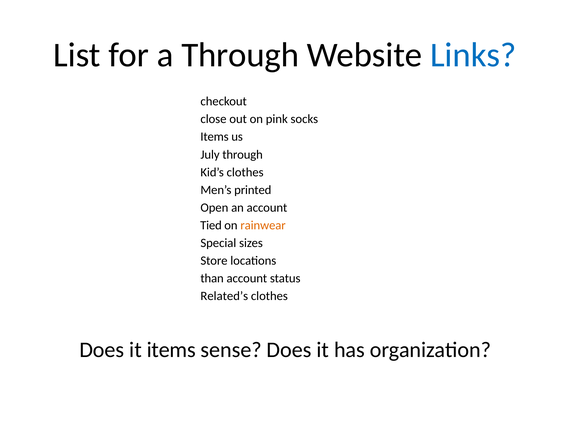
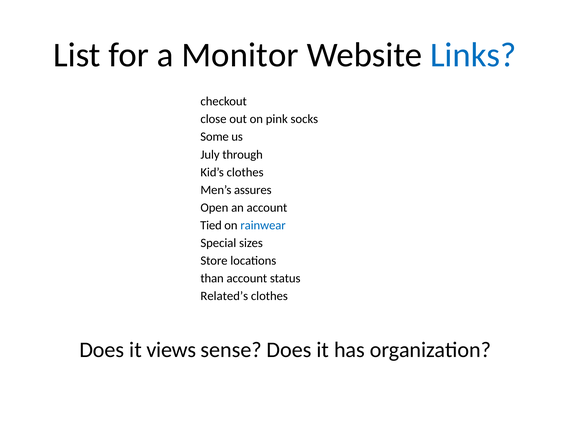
a Through: Through -> Monitor (240, 55)
Items: Items -> Some (215, 137)
printed: printed -> assures (253, 190)
rainwear colour: orange -> blue (263, 226)
it items: items -> views (171, 350)
